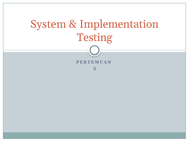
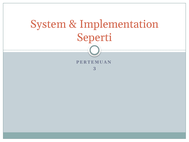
Testing: Testing -> Seperti (94, 37)
